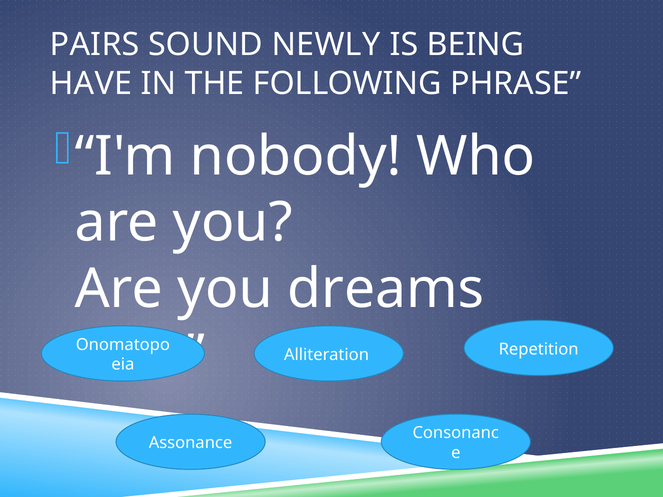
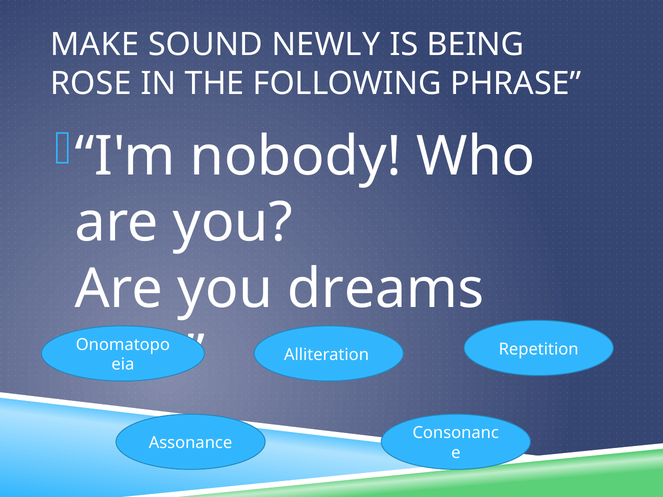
PAIRS: PAIRS -> MAKE (95, 45)
HAVE: HAVE -> ROSE (91, 83)
